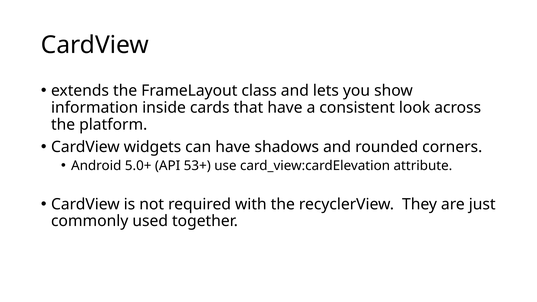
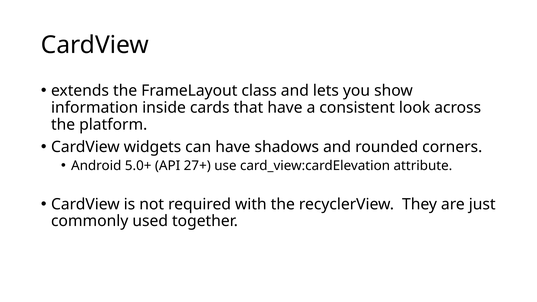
53+: 53+ -> 27+ (197, 166)
